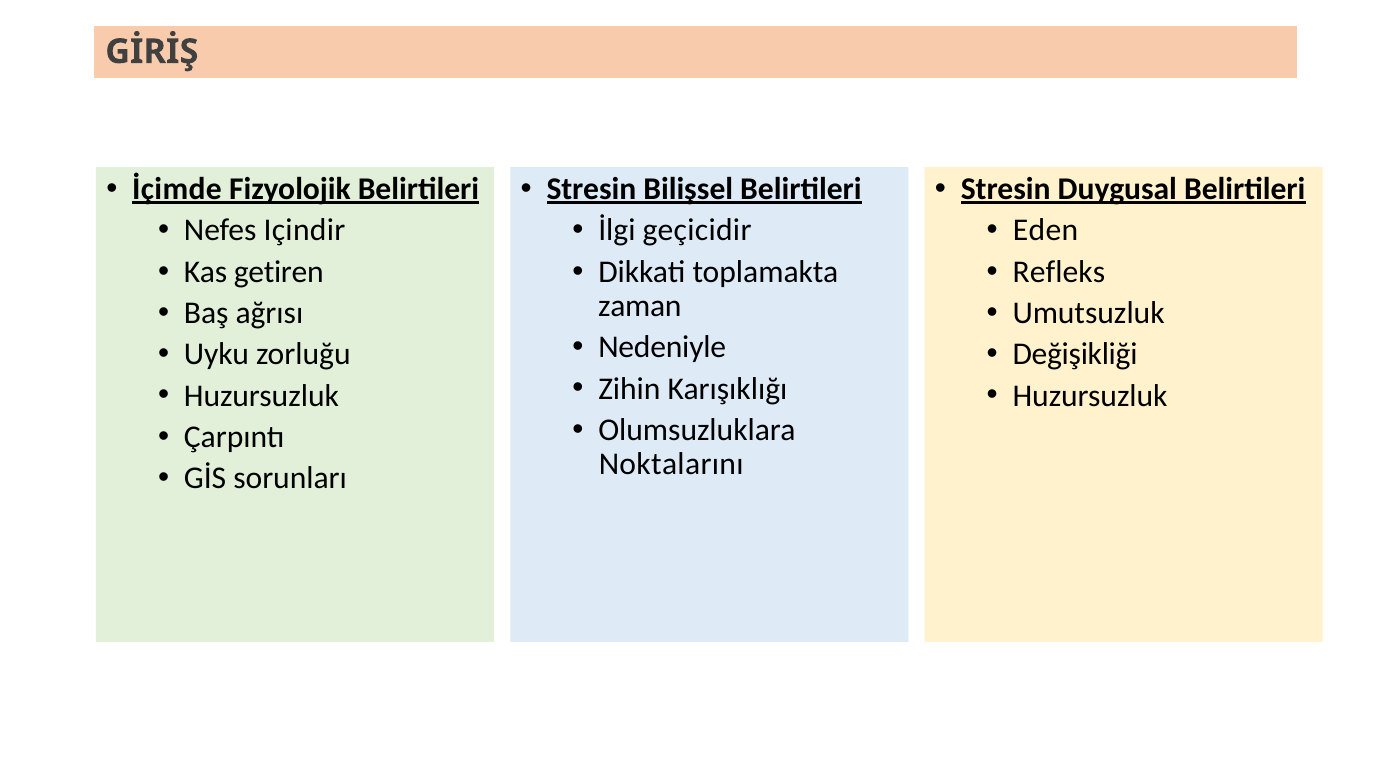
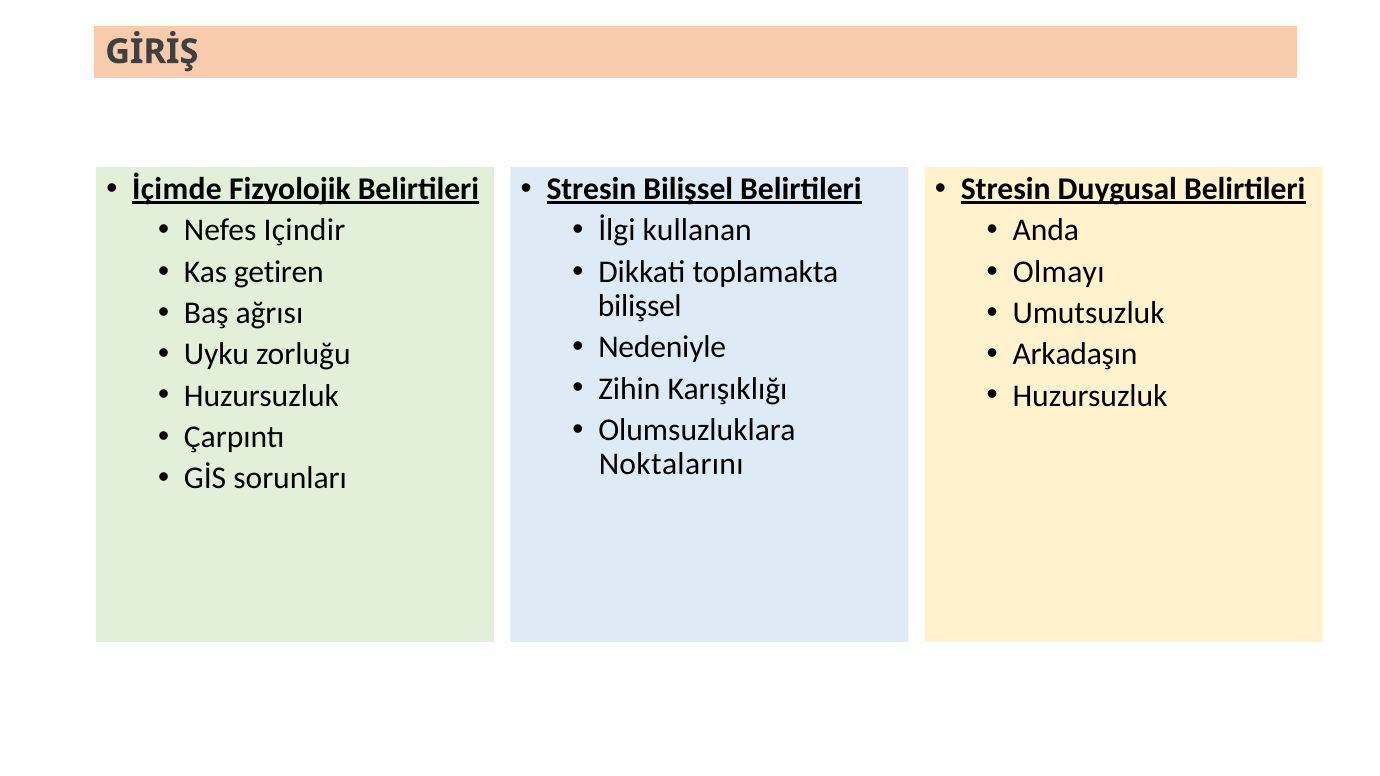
geçicidir: geçicidir -> kullanan (697, 231)
Eden: Eden -> Anda (1046, 231)
Refleks: Refleks -> Olmayı (1059, 272)
zaman: zaman -> bilişsel (640, 306)
Değişikliği: Değişikliği -> Arkadaşın (1075, 354)
